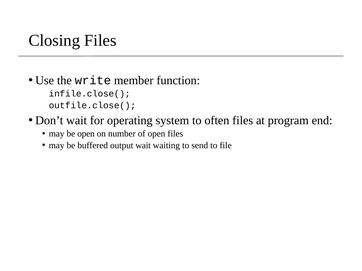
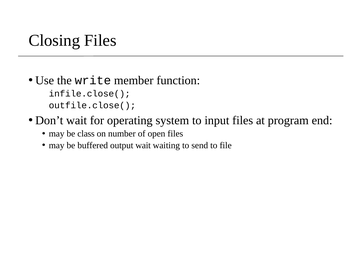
often: often -> input (217, 121)
be open: open -> class (86, 134)
